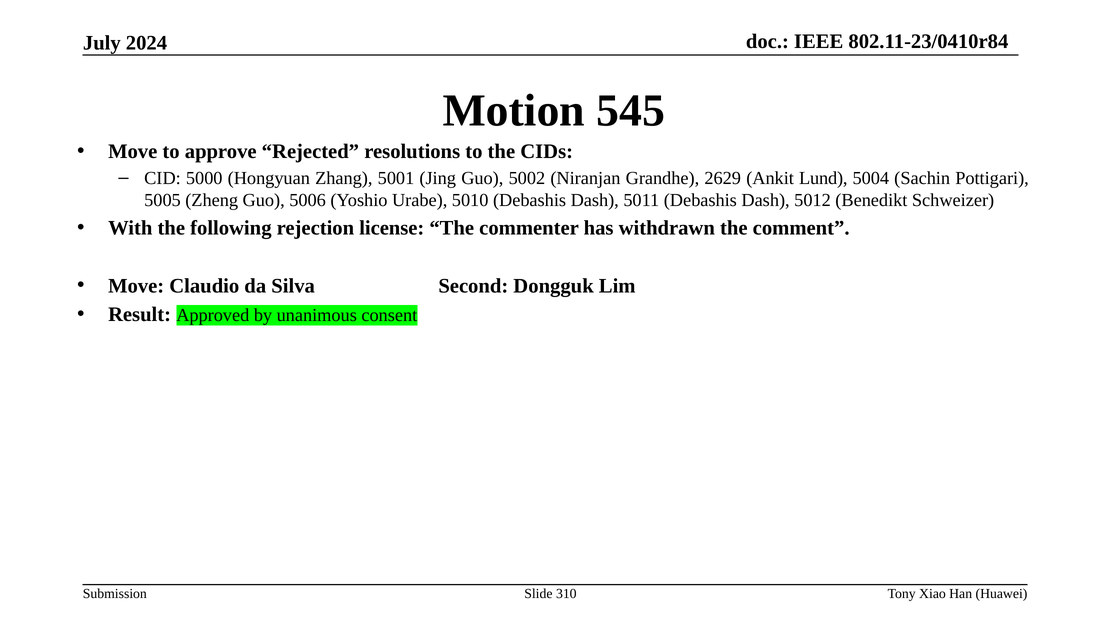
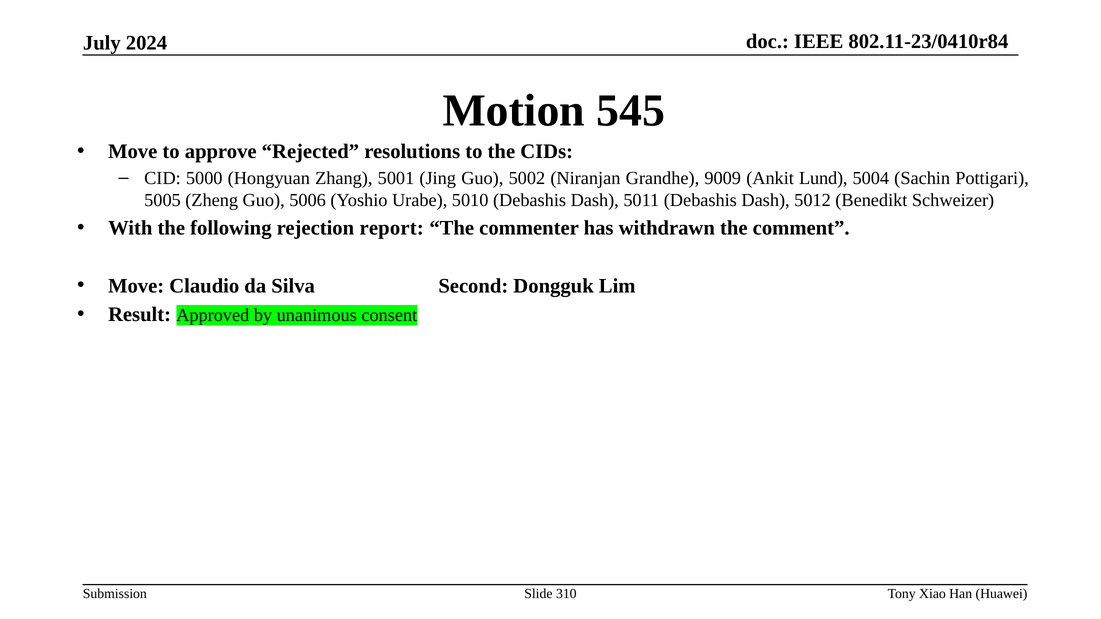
2629: 2629 -> 9009 (723, 178)
license: license -> report (392, 228)
